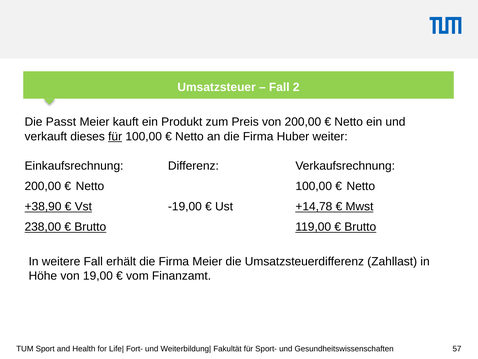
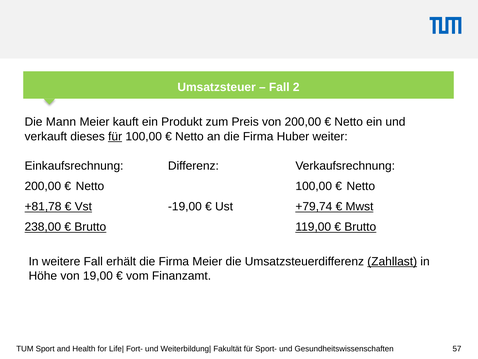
Passt: Passt -> Mann (61, 122)
+38,90: +38,90 -> +81,78 (43, 206)
+14,78: +14,78 -> +79,74 (314, 206)
Zahllast underline: none -> present (392, 261)
